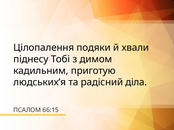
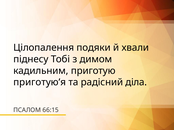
людських’я: людських’я -> приготую’я (40, 83)
